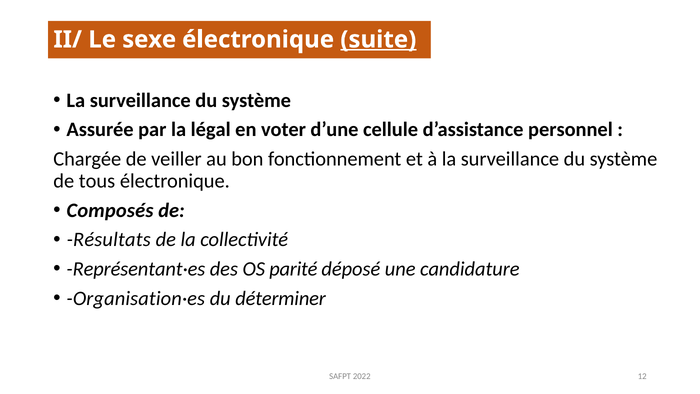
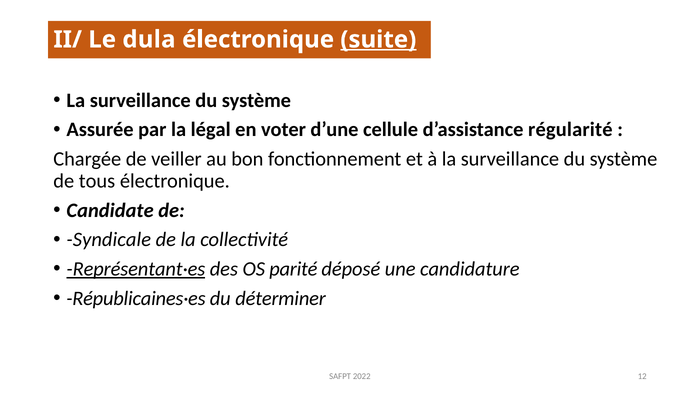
sexe: sexe -> dula (149, 39)
personnel: personnel -> régularité (570, 130)
Composés: Composés -> Candidate (110, 210)
Résultats: Résultats -> Syndicale (109, 239)
Représentant·es underline: none -> present (136, 269)
Organisation·es: Organisation·es -> Républicaines·es (136, 298)
